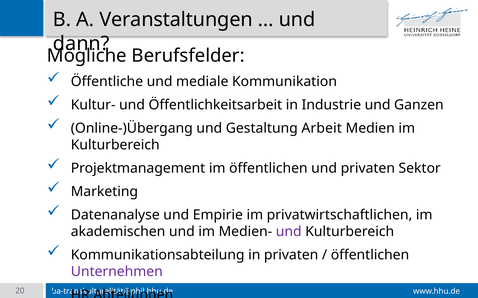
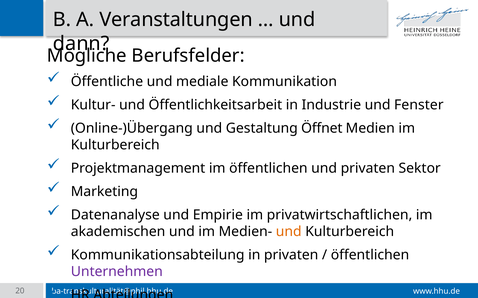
Ganzen: Ganzen -> Fenster (419, 105)
Arbeit: Arbeit -> Öffnet (322, 128)
und colour: purple -> orange (289, 232)
